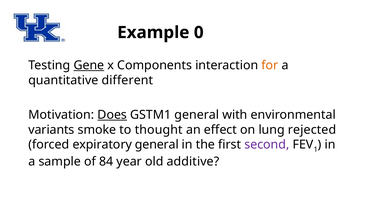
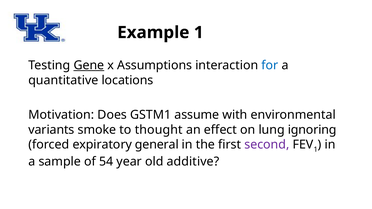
Example 0: 0 -> 1 (199, 33)
Components: Components -> Assumptions (155, 65)
for colour: orange -> blue (270, 65)
different: different -> locations (127, 80)
Does underline: present -> none (112, 115)
GSTM1 general: general -> assume (197, 115)
rejected: rejected -> ignoring (312, 130)
84: 84 -> 54 (106, 162)
